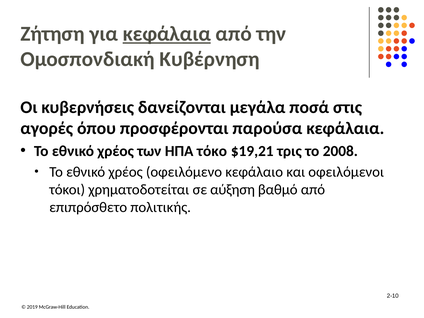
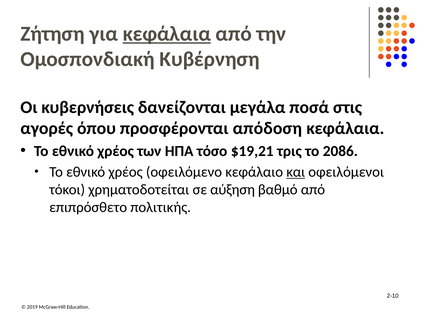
παρούσα: παρούσα -> απόδοση (267, 128)
τόκο: τόκο -> τόσο (212, 151)
2008: 2008 -> 2086 (340, 151)
και underline: none -> present (296, 172)
